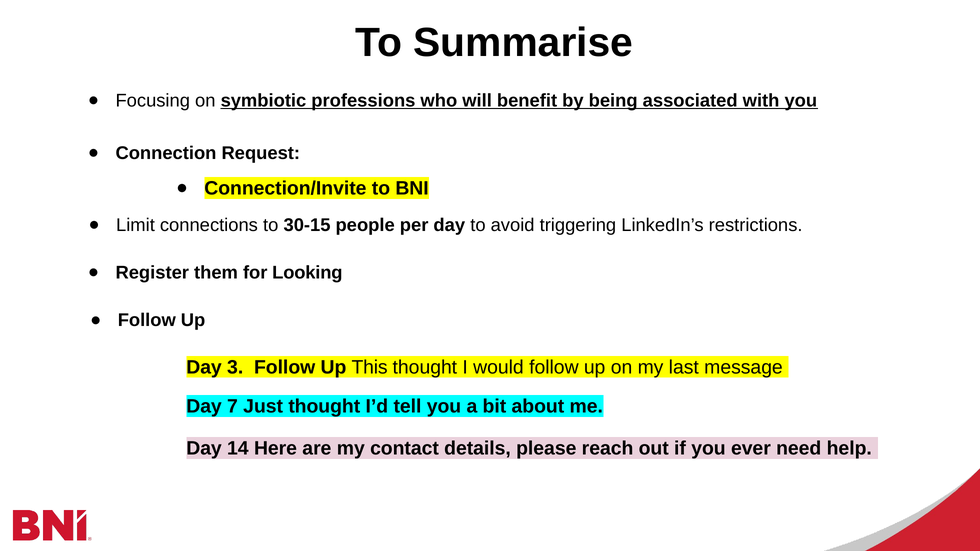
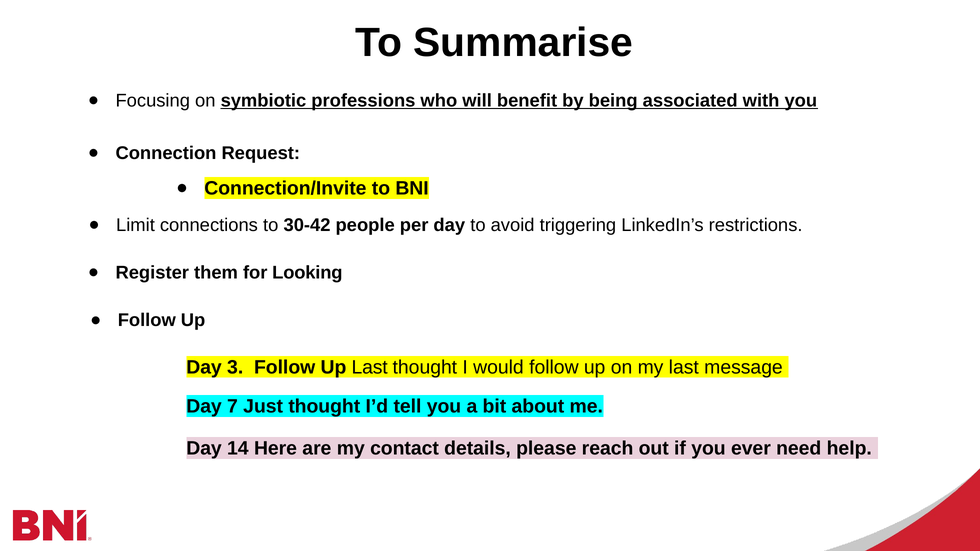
30-15: 30-15 -> 30-42 (307, 225)
Up This: This -> Last (370, 367)
